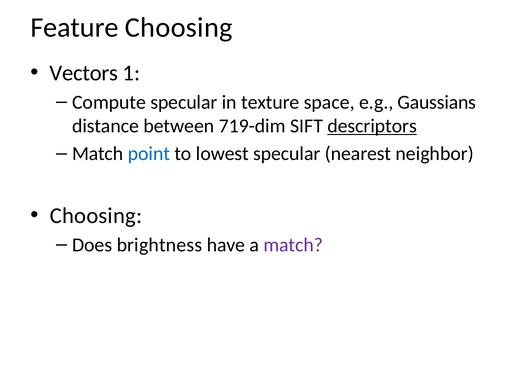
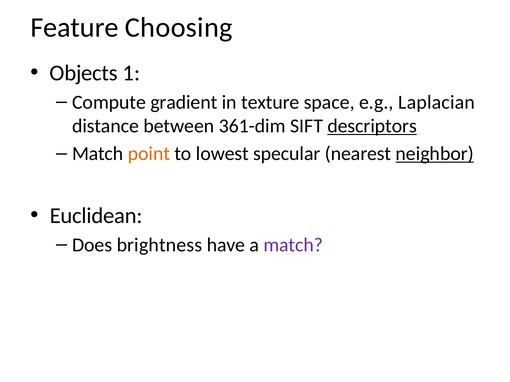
Vectors: Vectors -> Objects (84, 73)
Compute specular: specular -> gradient (184, 102)
Gaussians: Gaussians -> Laplacian (437, 102)
719-dim: 719-dim -> 361-dim (252, 126)
point colour: blue -> orange (149, 154)
neighbor underline: none -> present (435, 154)
Choosing: Choosing -> Euclidean (96, 216)
